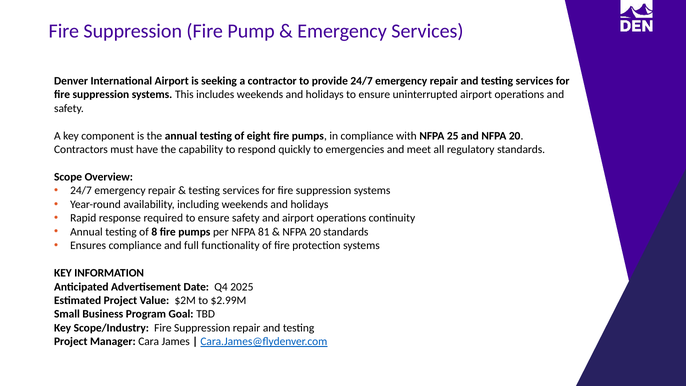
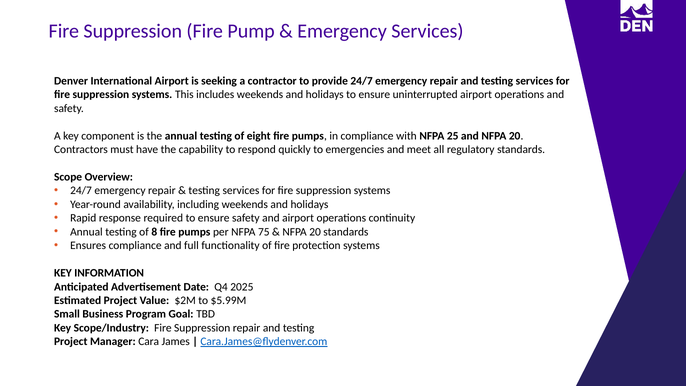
81: 81 -> 75 (264, 232)
$2.99M: $2.99M -> $5.99M (229, 300)
